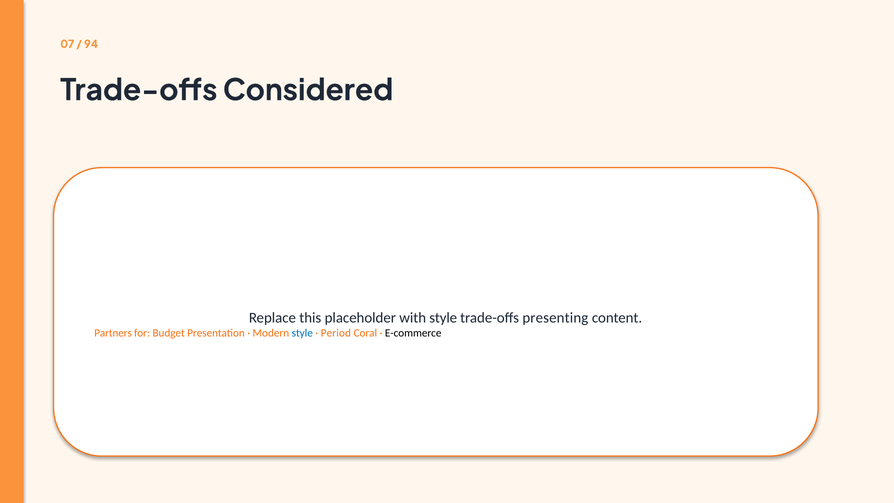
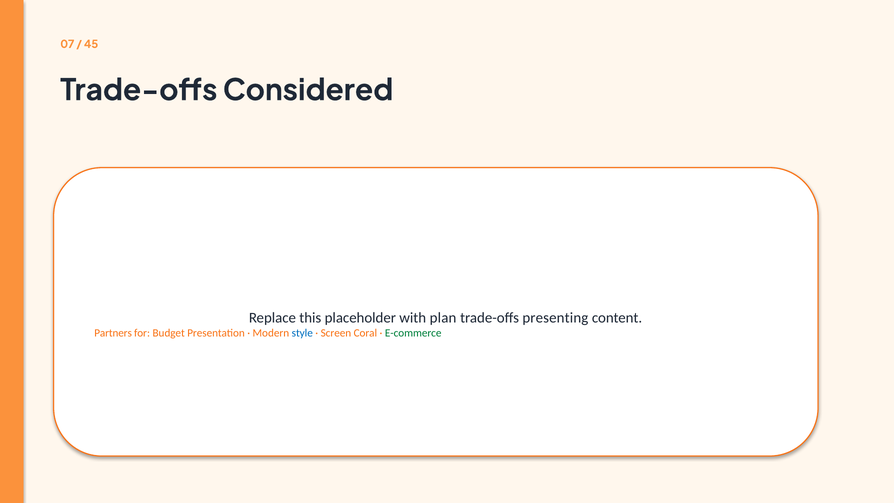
94: 94 -> 45 (91, 44)
with style: style -> plan (443, 318)
Period: Period -> Screen (336, 333)
E-commerce colour: black -> green (413, 333)
